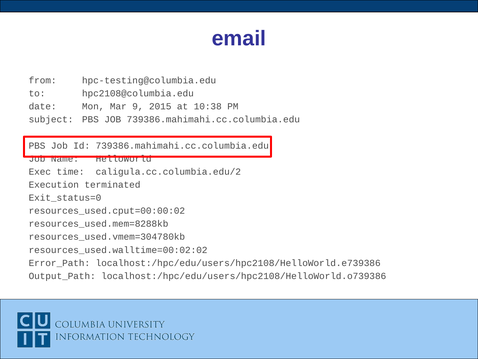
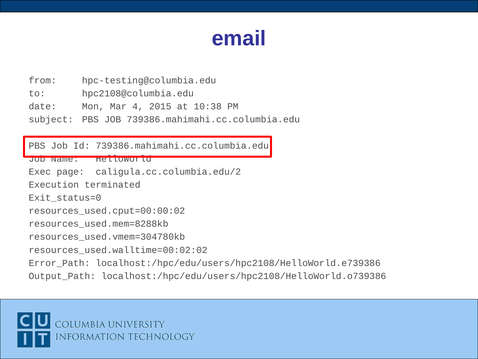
9: 9 -> 4 (138, 106)
time: time -> page (71, 171)
